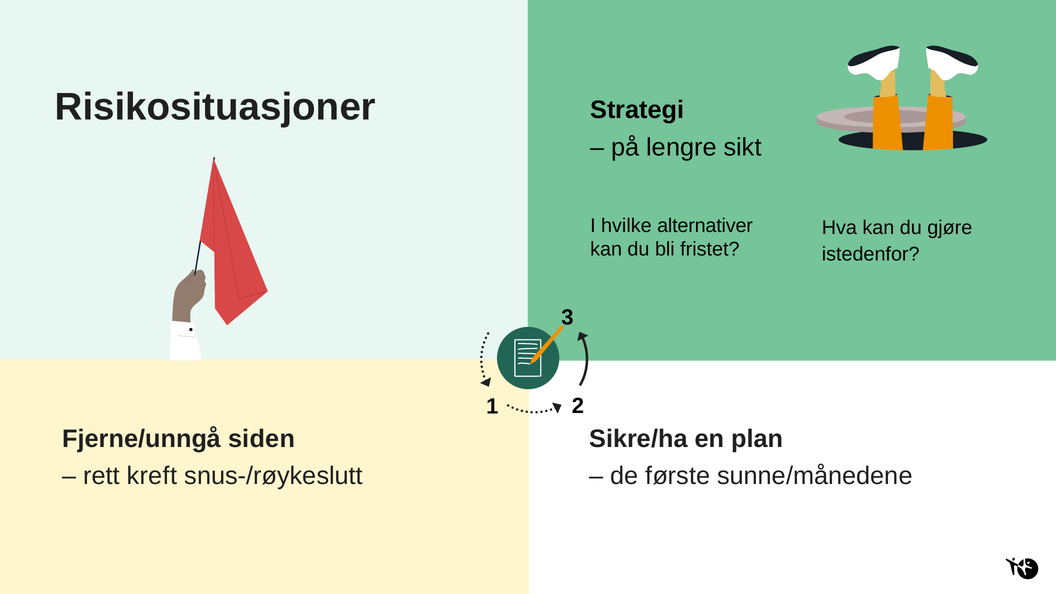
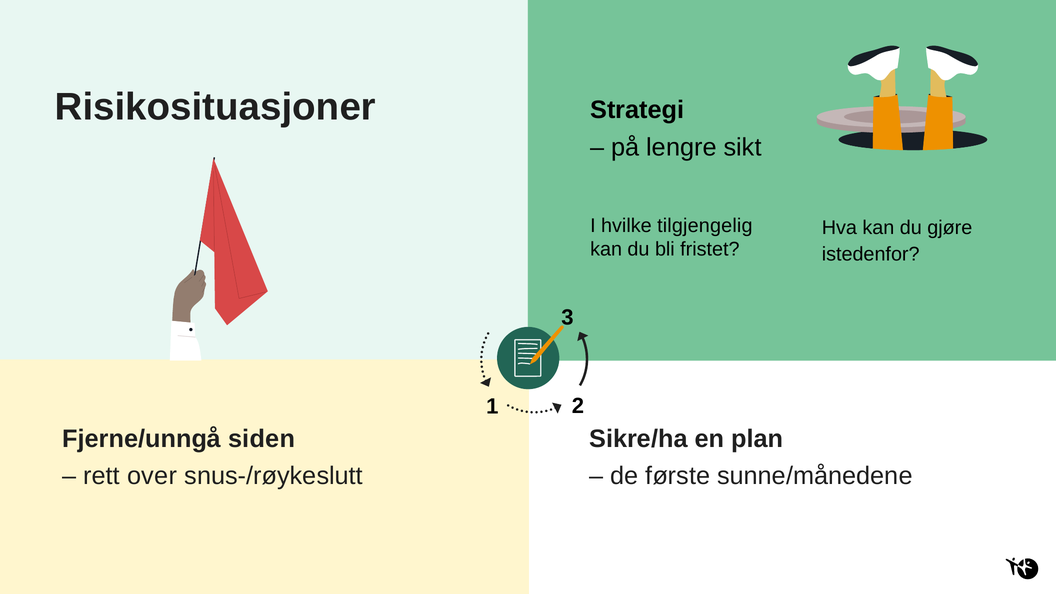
alternativer: alternativer -> tilgjengelig (705, 226)
kreft: kreft -> over (152, 476)
